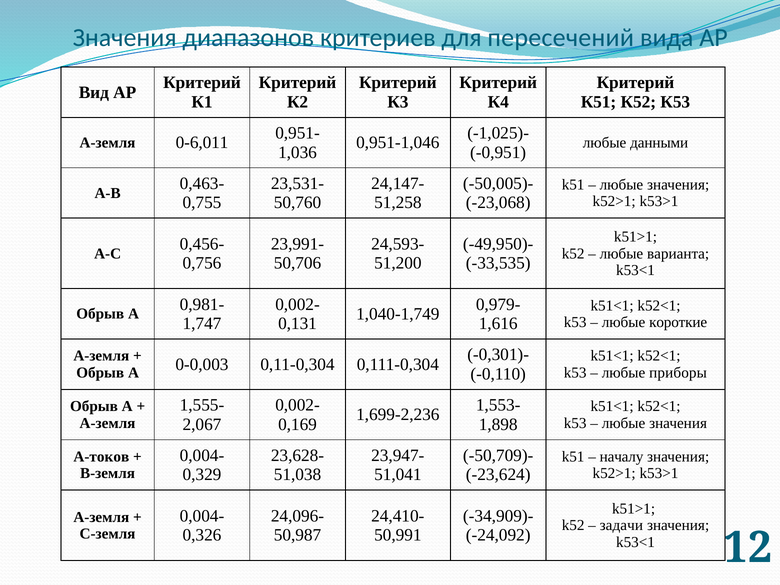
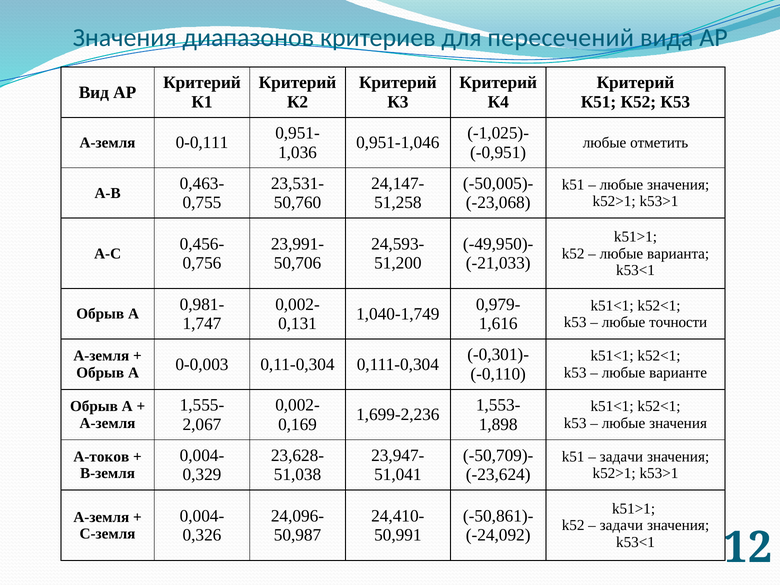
0-6,011: 0-6,011 -> 0-0,111 (202, 143)
данными: данными -> отметить (659, 143)
-33,535: -33,535 -> -21,033 (498, 263)
короткие: короткие -> точности (678, 322)
приборы: приборы -> варианте (678, 373)
началу: началу -> задачи (621, 457)
-34,909)-: -34,909)- -> -50,861)- (498, 516)
